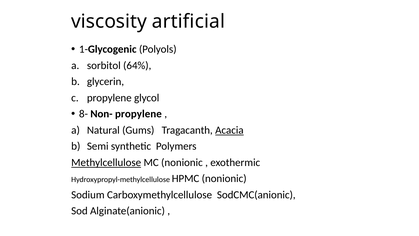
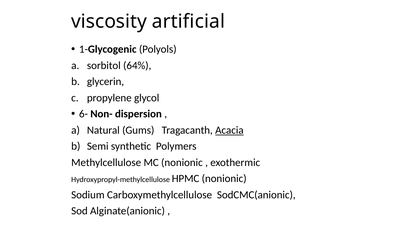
8-: 8- -> 6- (84, 114)
Non- propylene: propylene -> dispersion (138, 114)
Methylcellulose underline: present -> none (106, 162)
